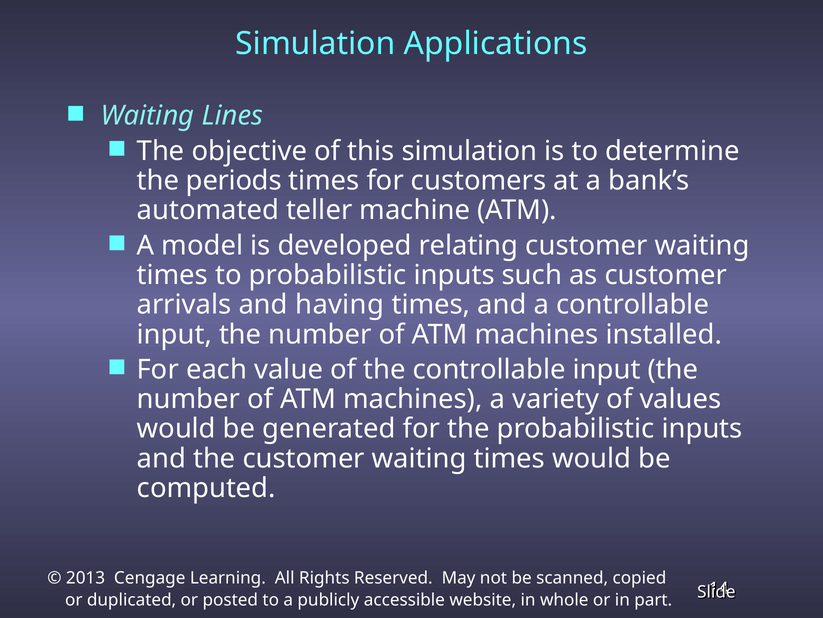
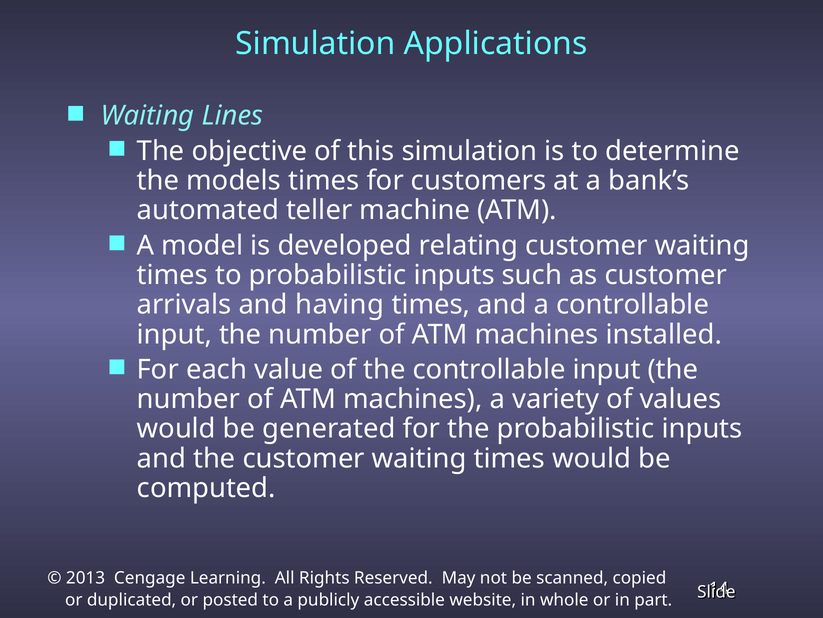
periods: periods -> models (234, 180)
